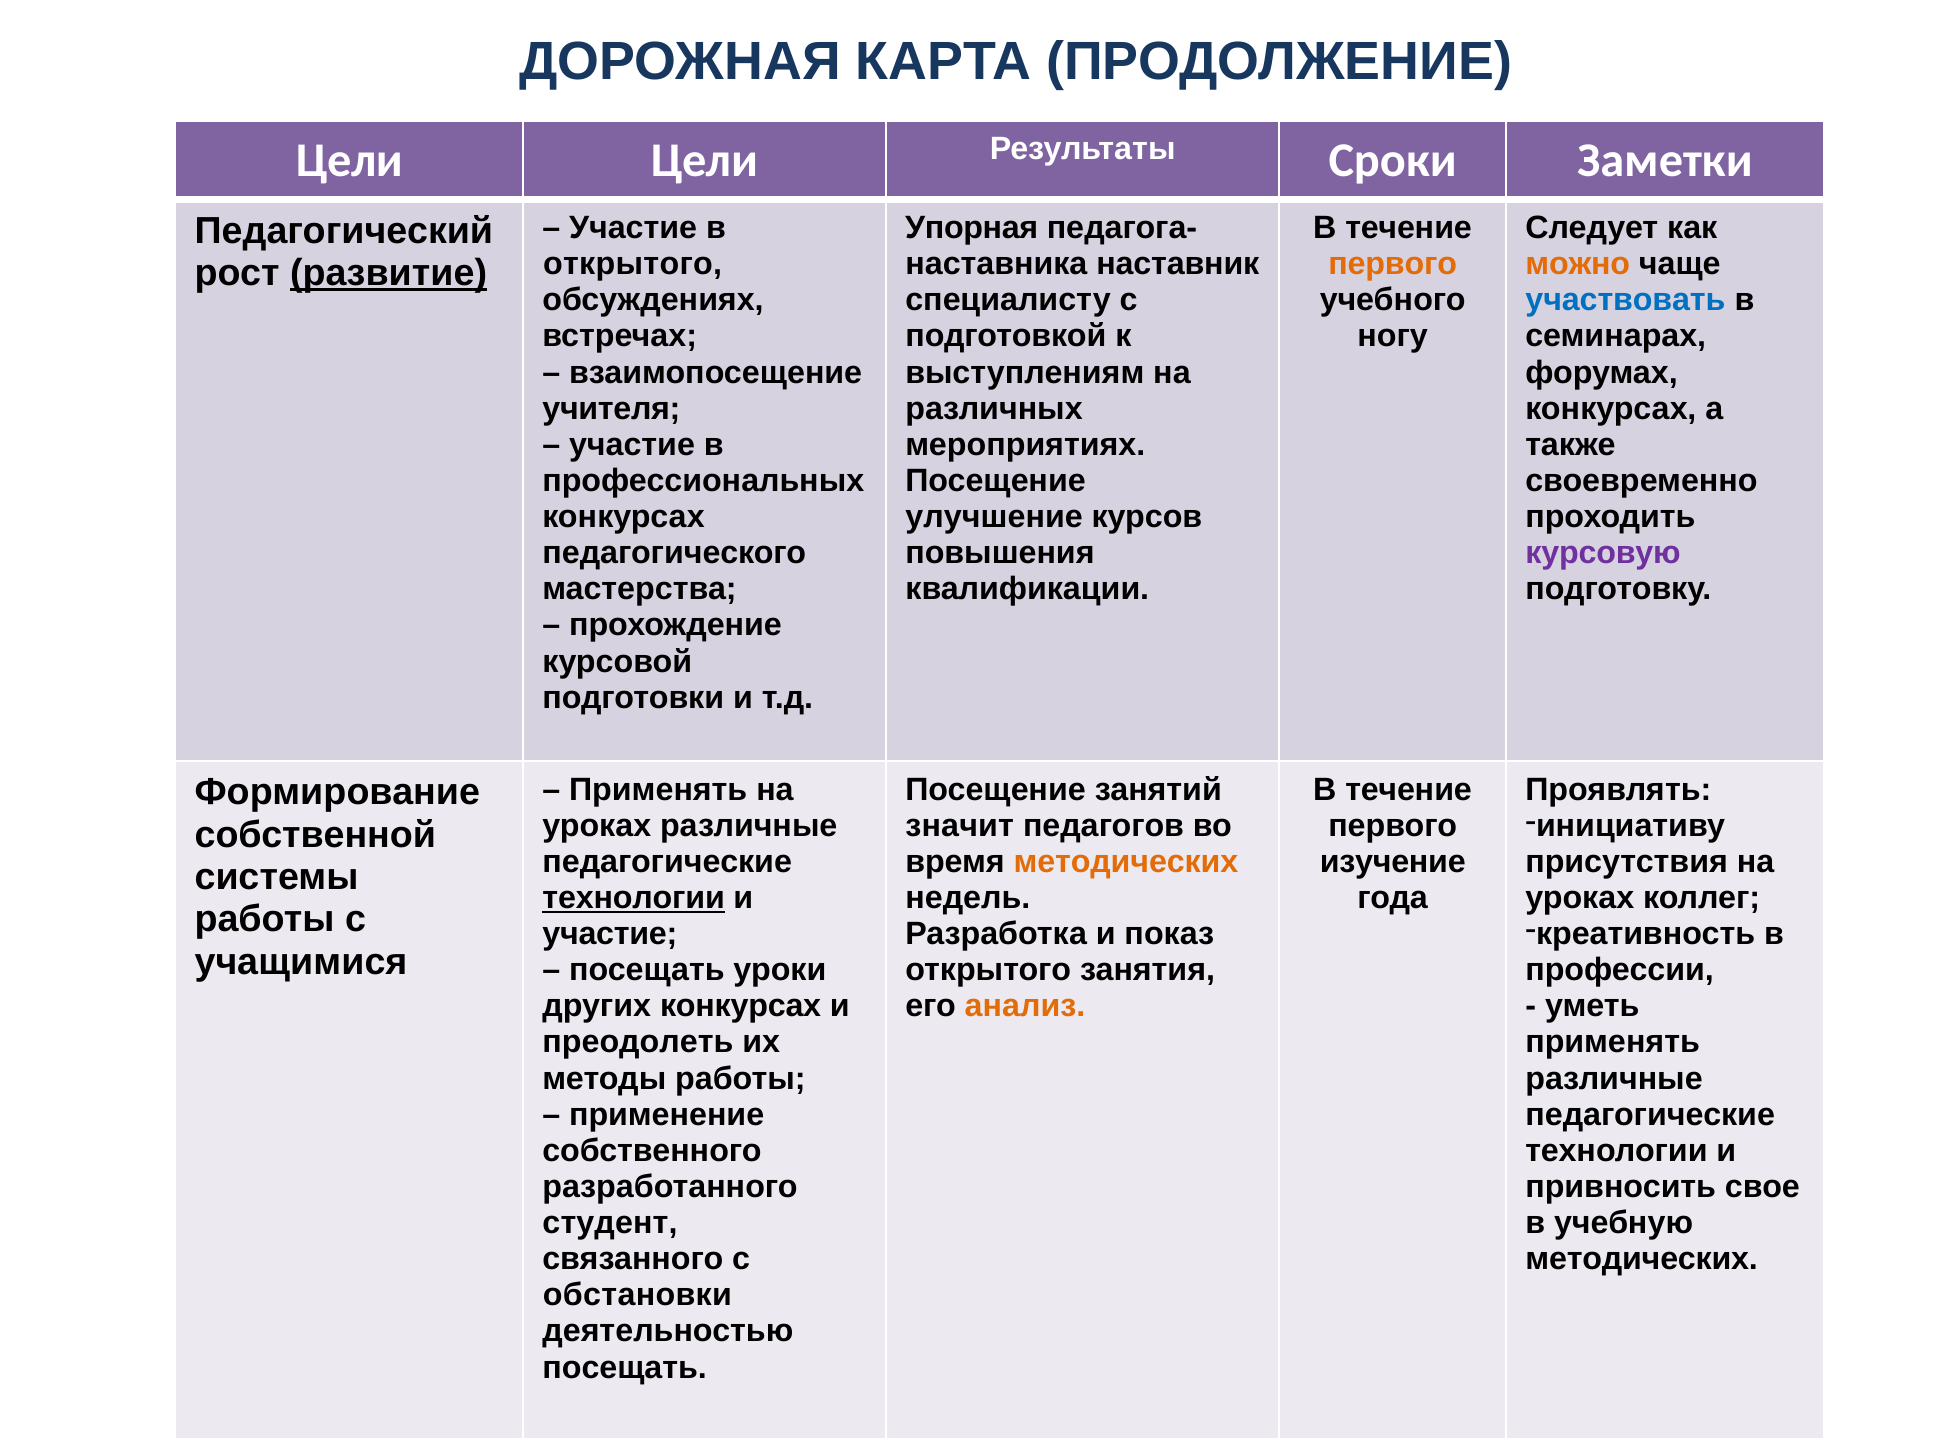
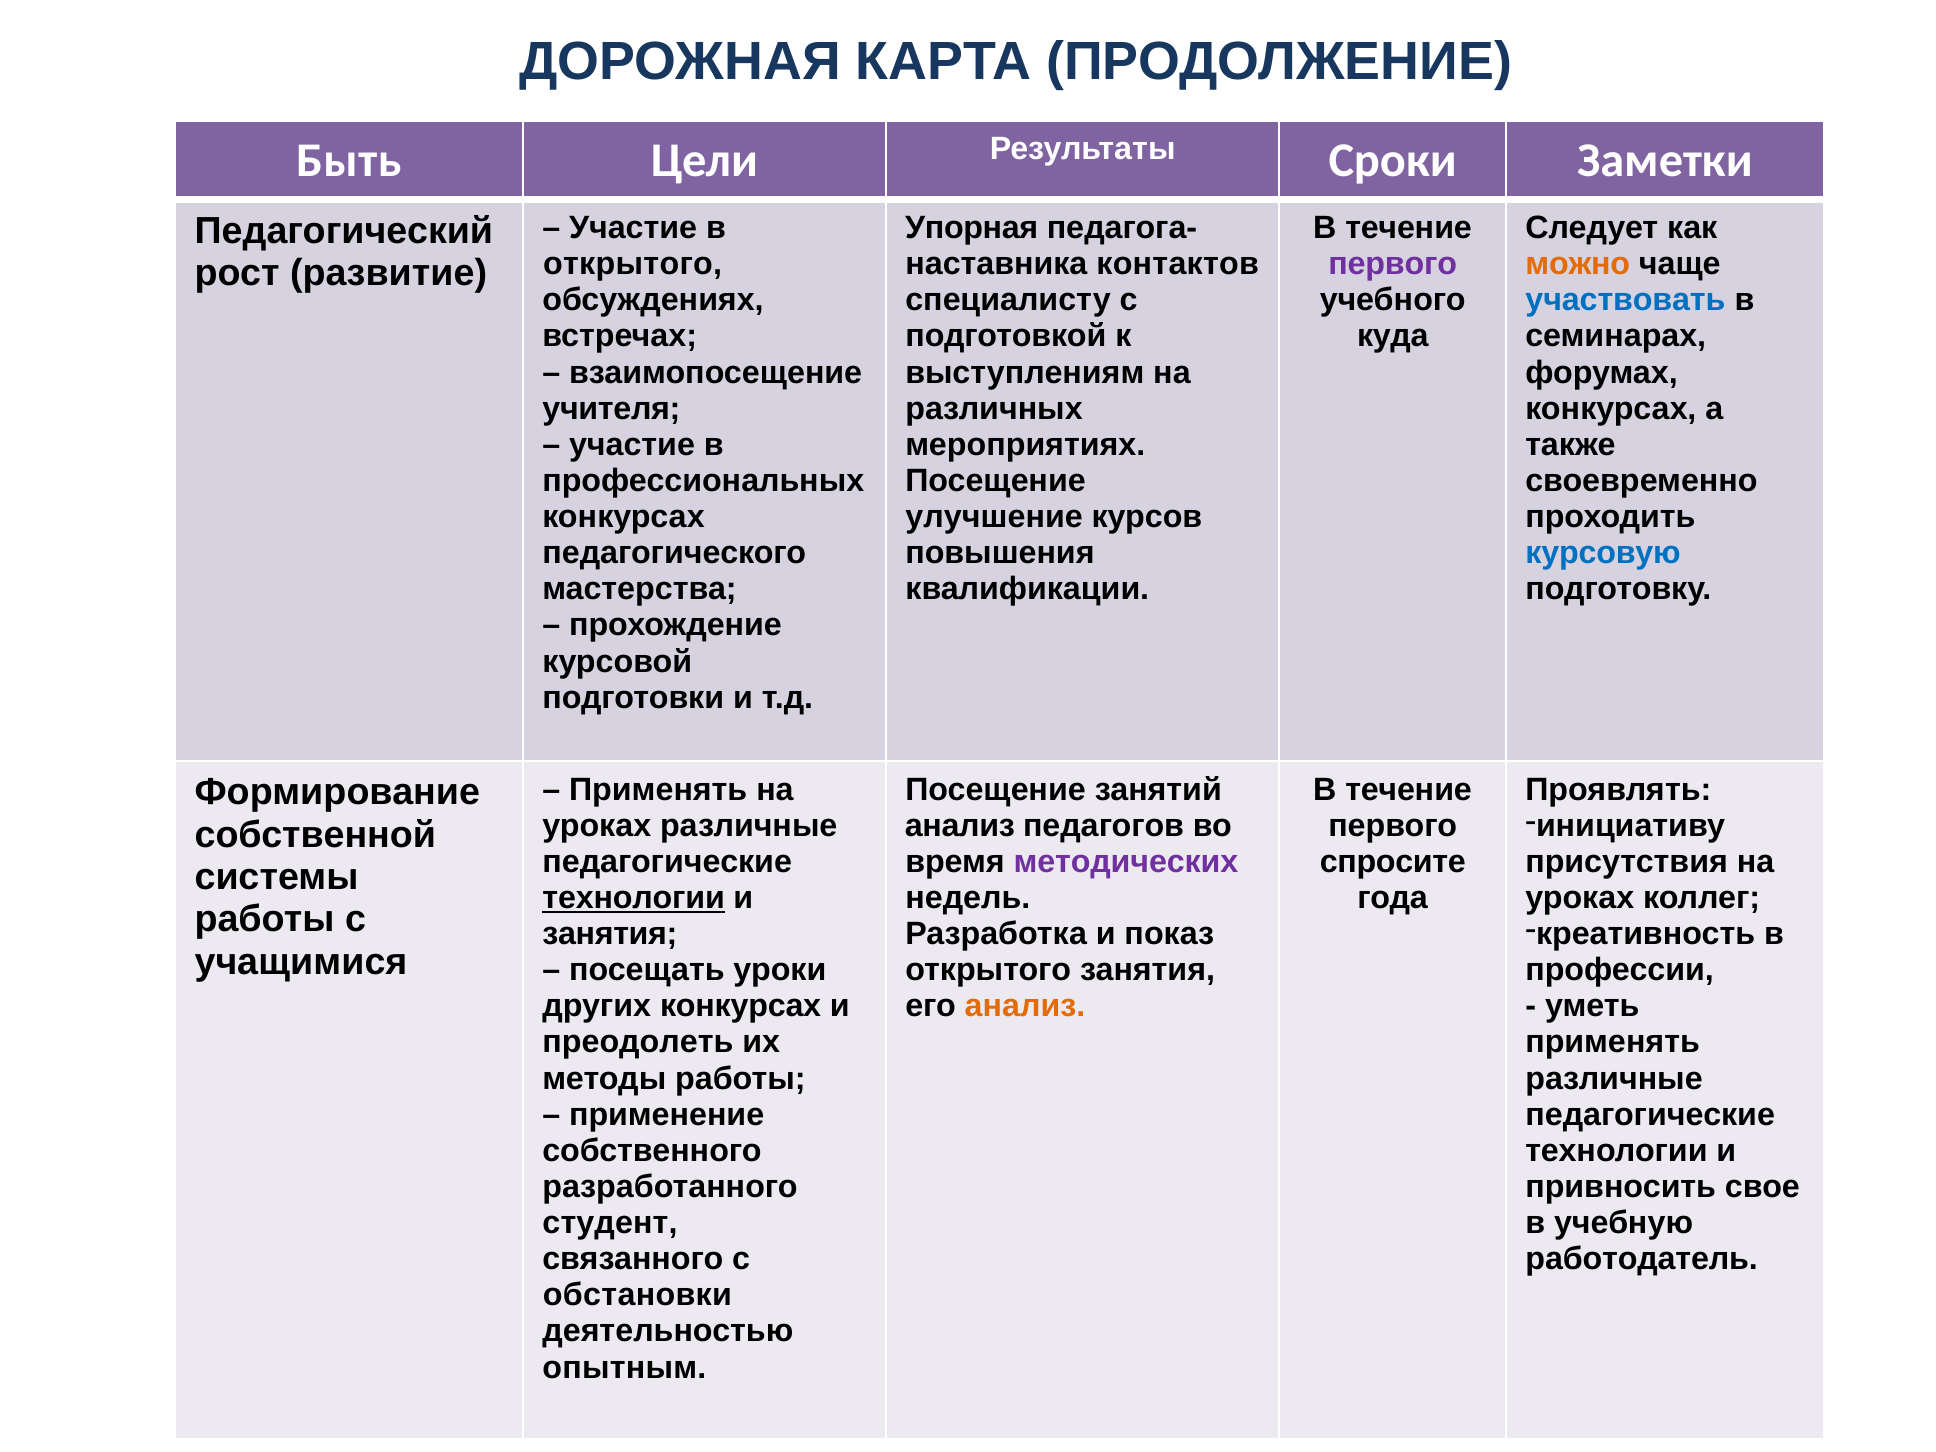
Цели: Цели -> Быть (349, 161)
наставник: наставник -> контактов (1178, 264)
первого colour: orange -> purple (1393, 264)
развитие underline: present -> none (389, 273)
ногу: ногу -> куда (1393, 336)
курсовую colour: purple -> blue (1603, 553)
значит: значит -> анализ (960, 825)
методических colour: orange -> purple (1126, 862)
изучение: изучение -> спросите (1393, 862)
участие: участие -> занятия (610, 934)
методических: методических -> работодатель (1642, 1259)
посещать: посещать -> опытным (624, 1367)
